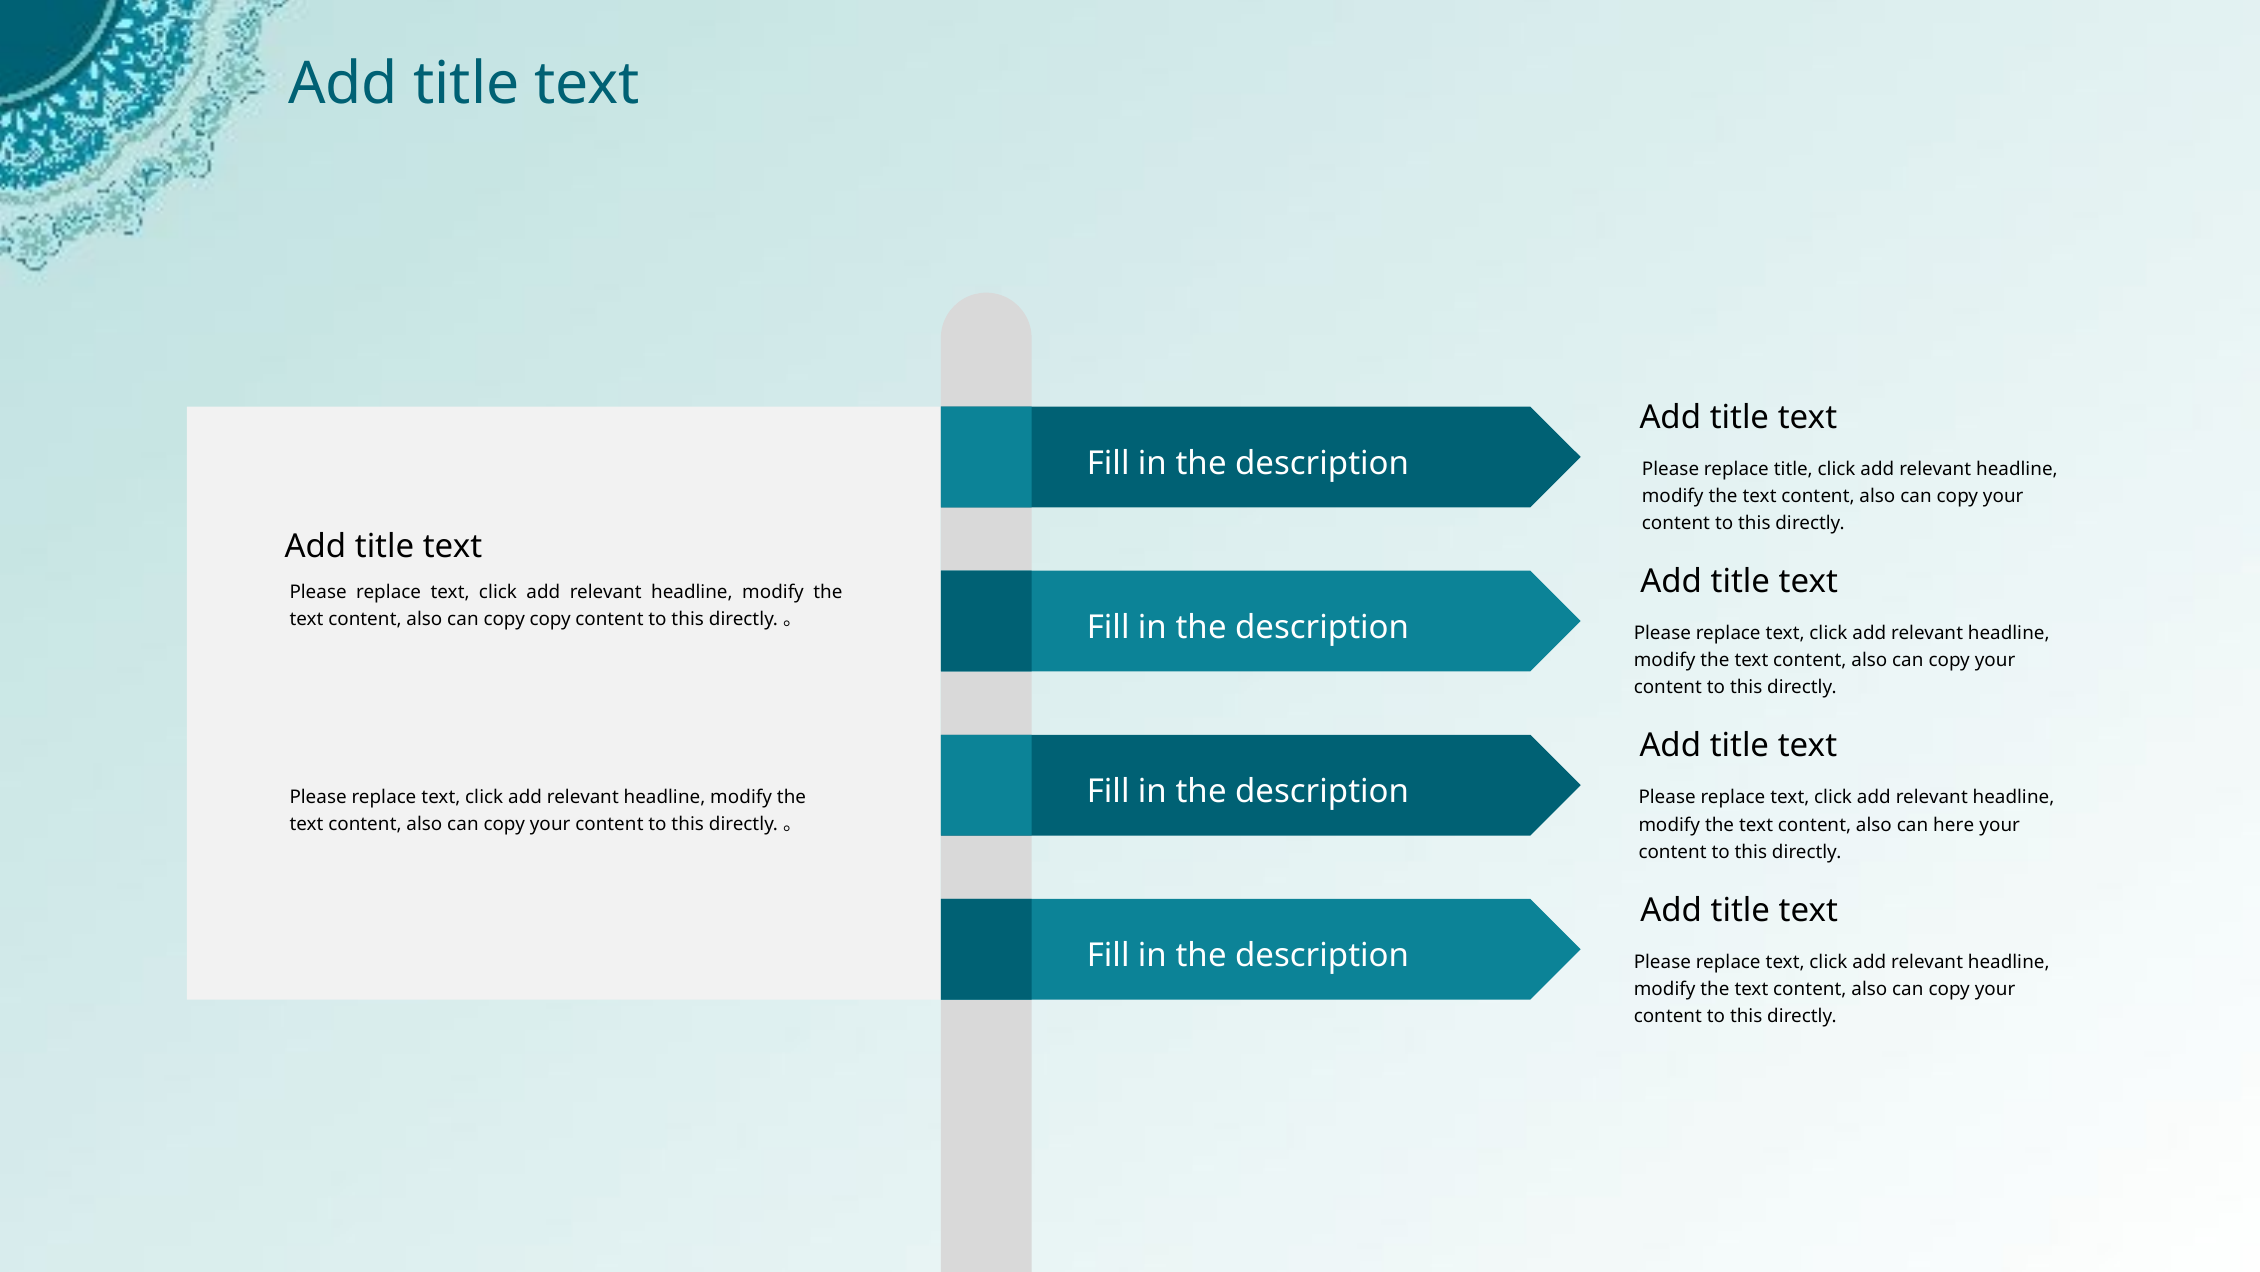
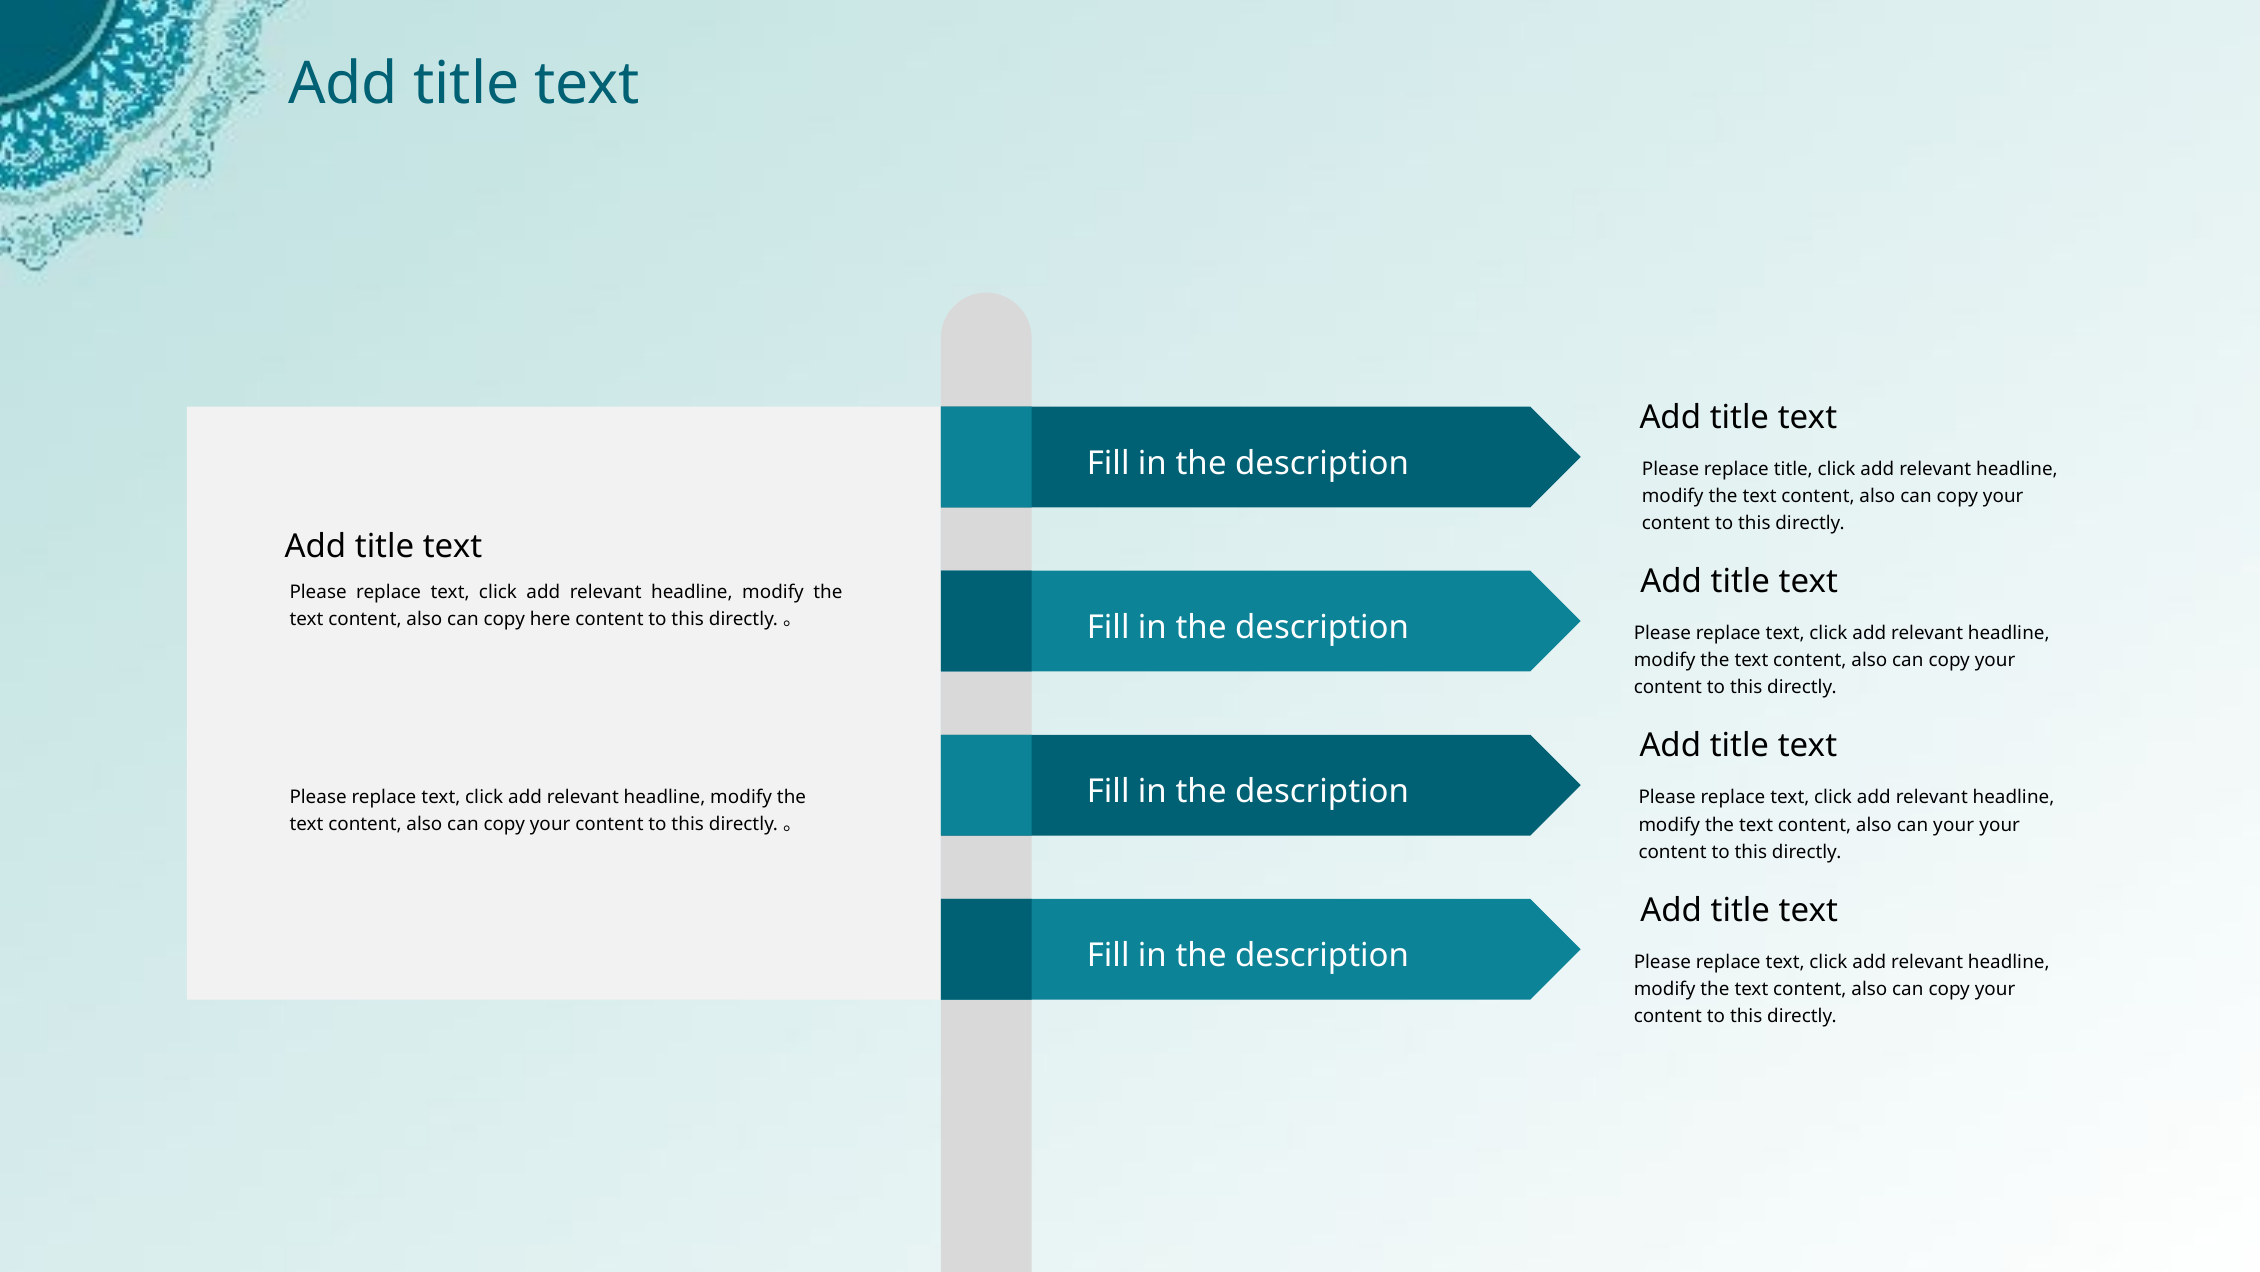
copy copy: copy -> here (550, 619)
can here: here -> your (1954, 824)
